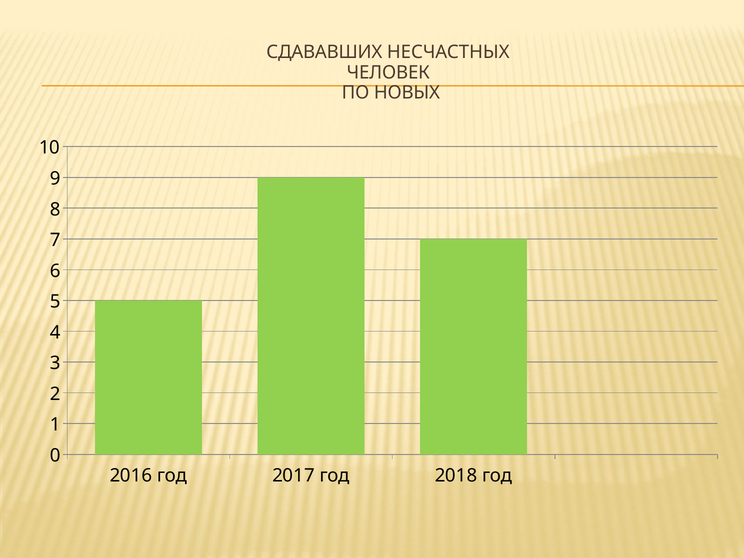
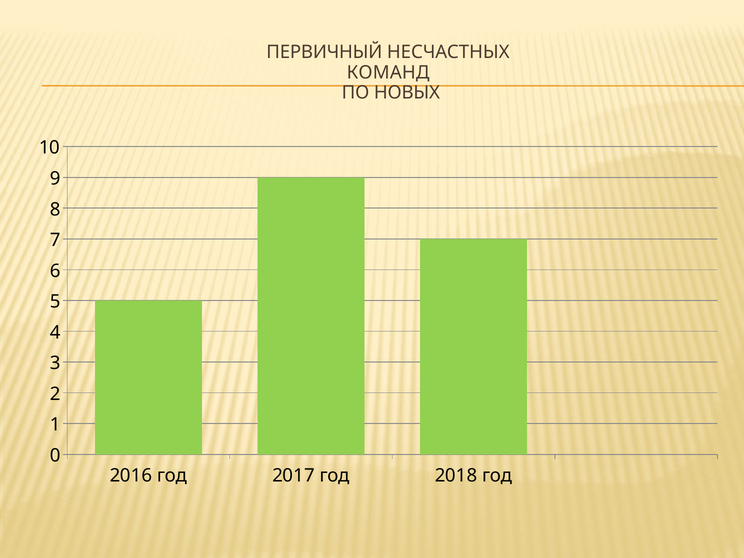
СДАВАВШИХ: СДАВАВШИХ -> ПЕРВИЧНЫЙ (324, 52)
ЧЕЛОВЕК: ЧЕЛОВЕК -> КОМАНД (388, 73)
